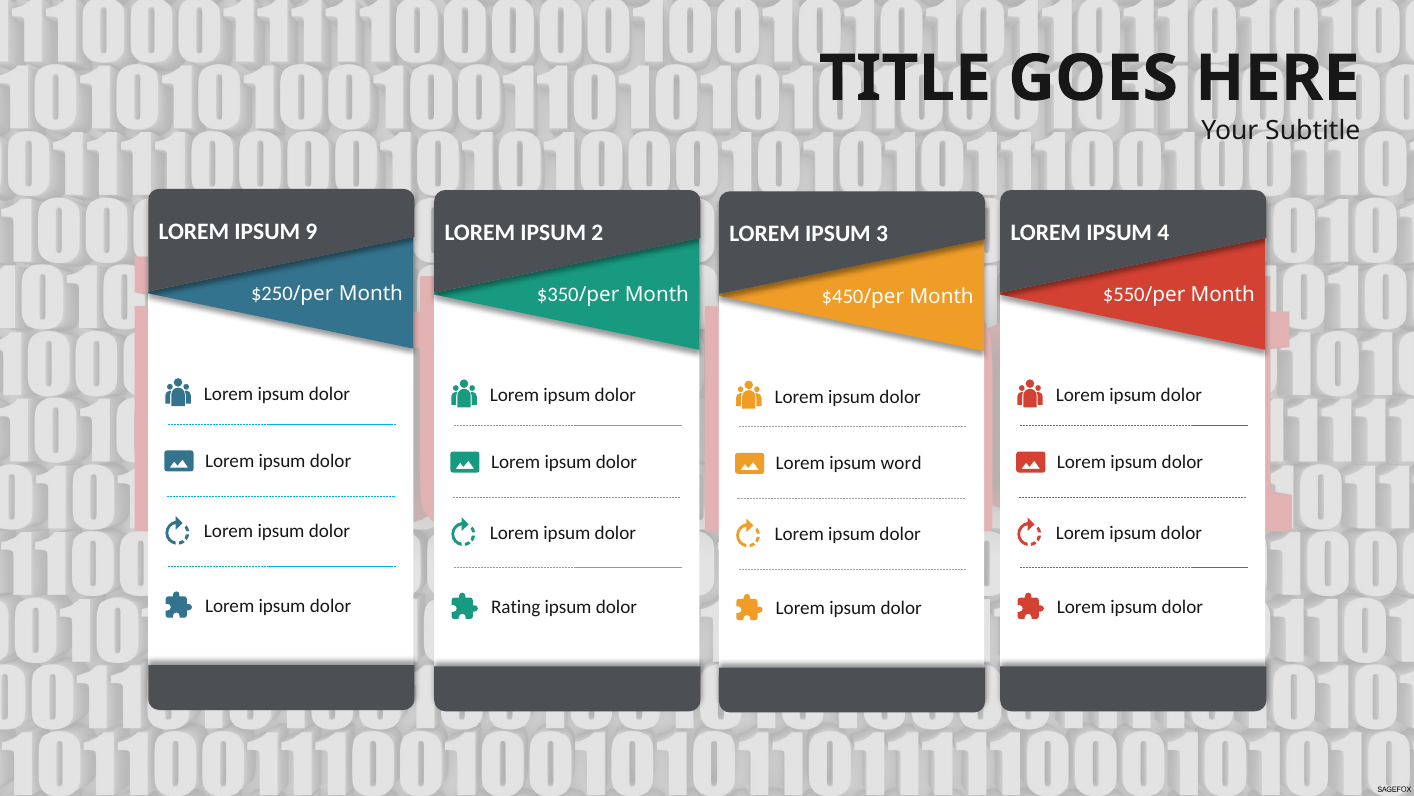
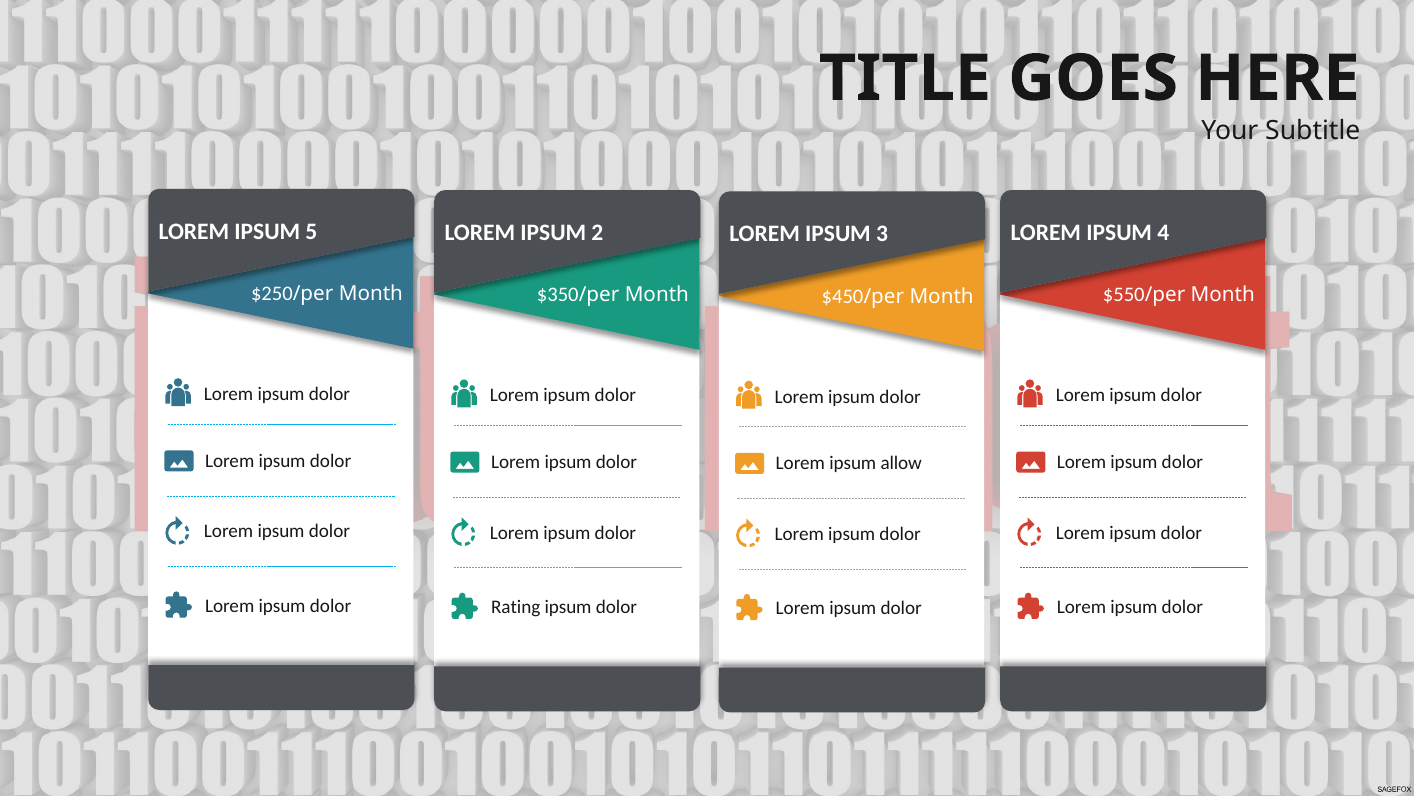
9: 9 -> 5 (311, 231)
word: word -> allow (901, 463)
